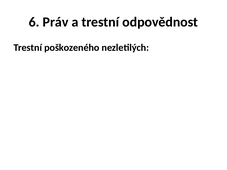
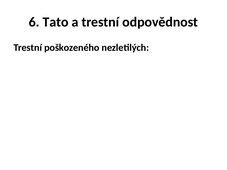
Práv: Práv -> Tato (56, 22)
